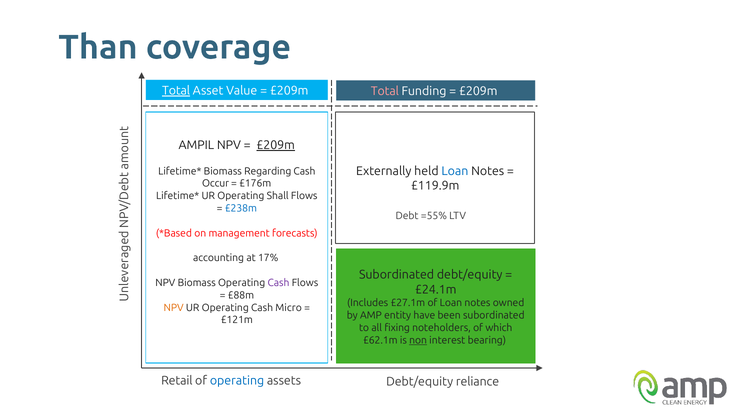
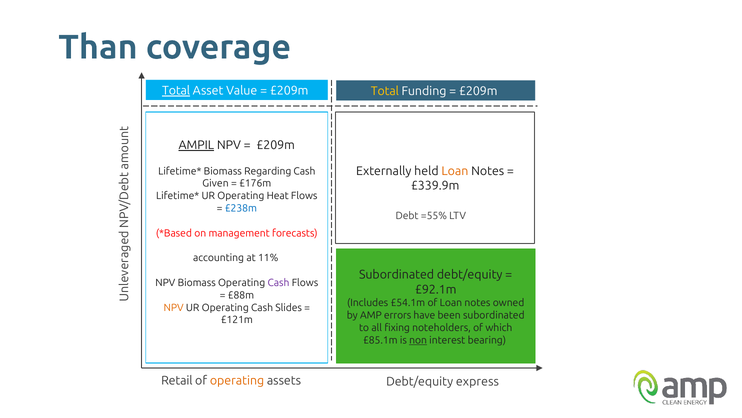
Total colour: pink -> yellow (385, 91)
AMPIL underline: none -> present (196, 145)
£209m underline: present -> none (276, 145)
Loan colour: blue -> orange (455, 171)
Occur: Occur -> Given (215, 183)
£119.9m: £119.9m -> £339.9m (435, 186)
Shall: Shall -> Heat (278, 196)
17%: 17% -> 11% (268, 258)
£24.1m: £24.1m -> £92.1m (436, 289)
£27.1m: £27.1m -> £54.1m (408, 303)
Micro: Micro -> Slides (289, 307)
entity: entity -> errors (398, 315)
£62.1m: £62.1m -> £85.1m (380, 340)
operating colour: blue -> orange (237, 380)
reliance: reliance -> express (477, 381)
